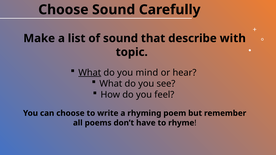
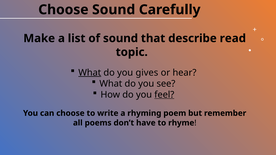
with: with -> read (233, 38)
mind: mind -> gives (147, 73)
feel underline: none -> present (164, 95)
